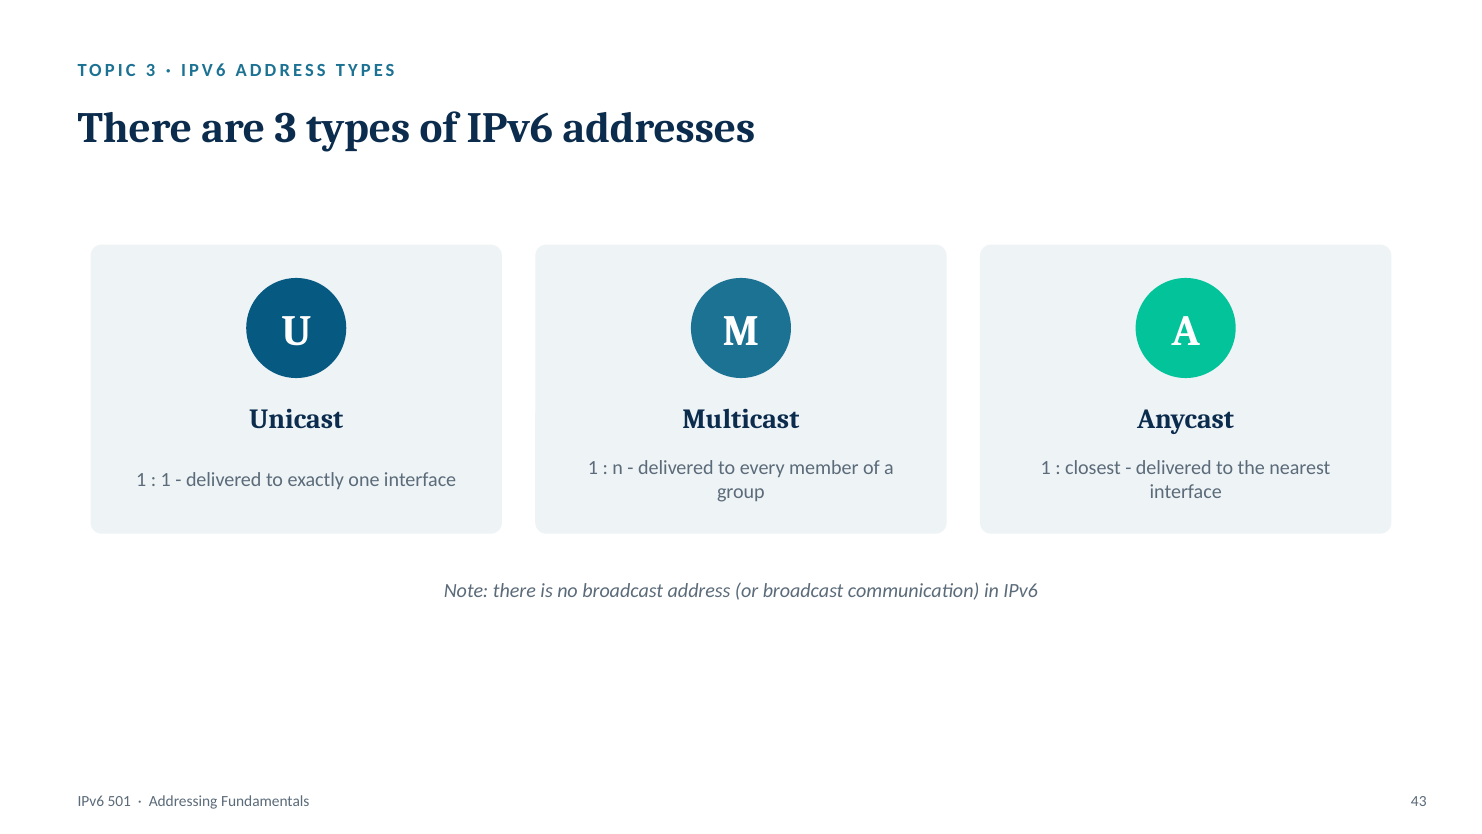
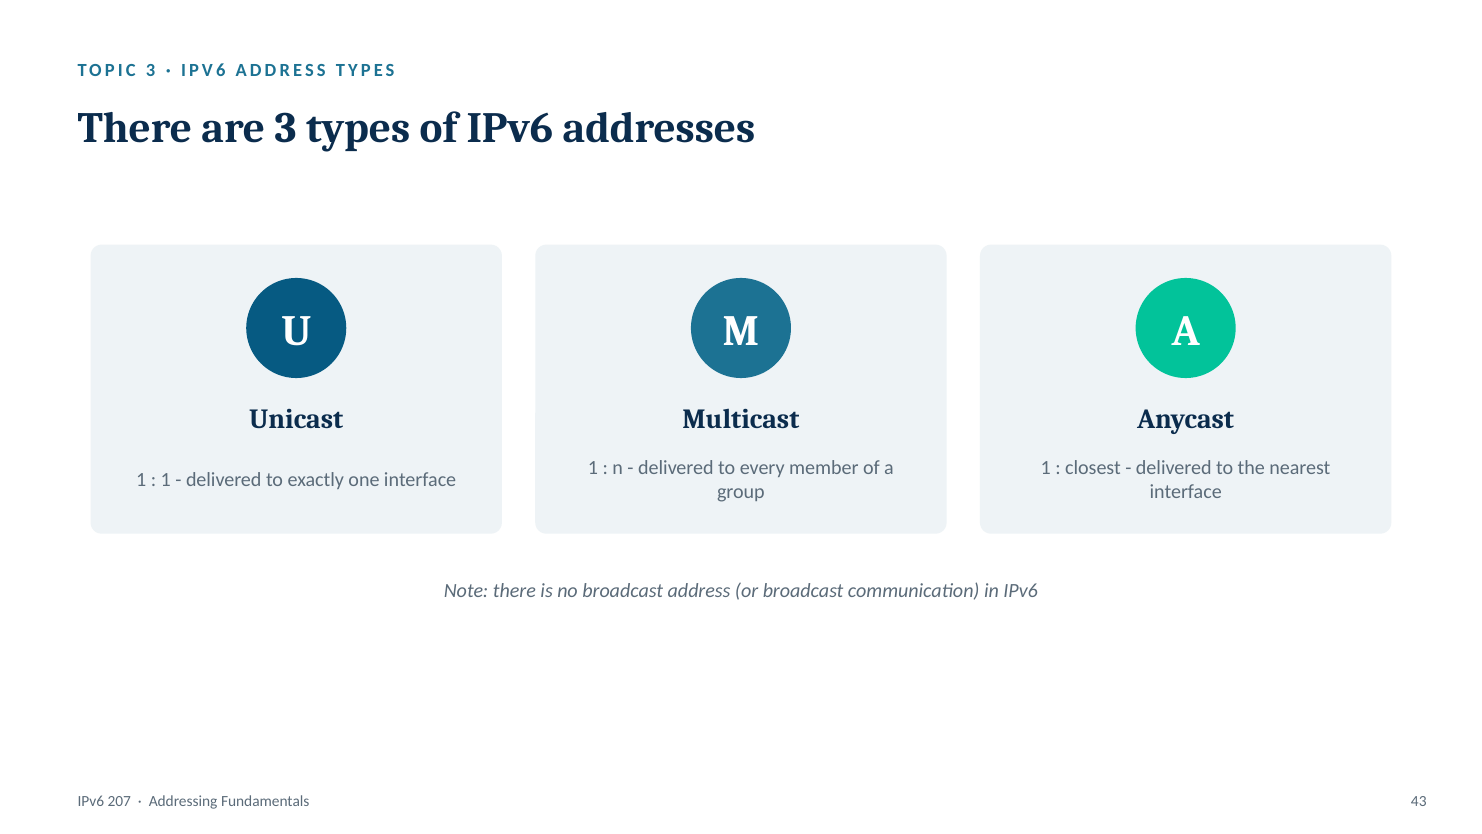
501: 501 -> 207 (119, 802)
